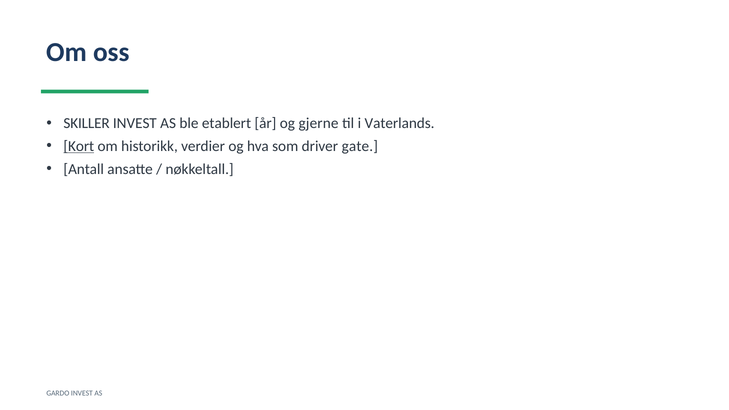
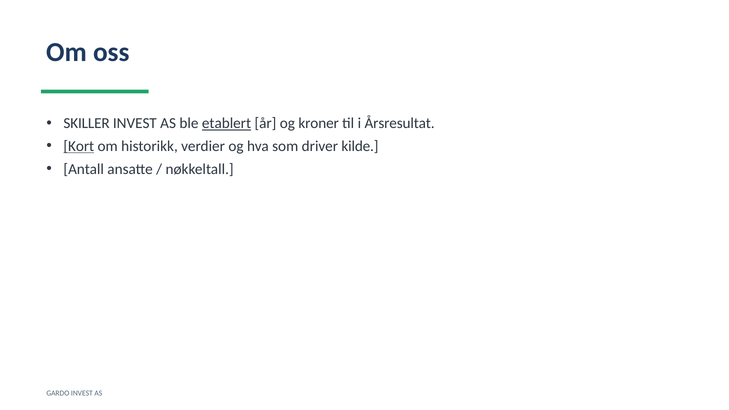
etablert underline: none -> present (227, 123)
gjerne: gjerne -> kroner (319, 123)
Vaterlands: Vaterlands -> Årsresultat (400, 123)
gate: gate -> kilde (360, 146)
